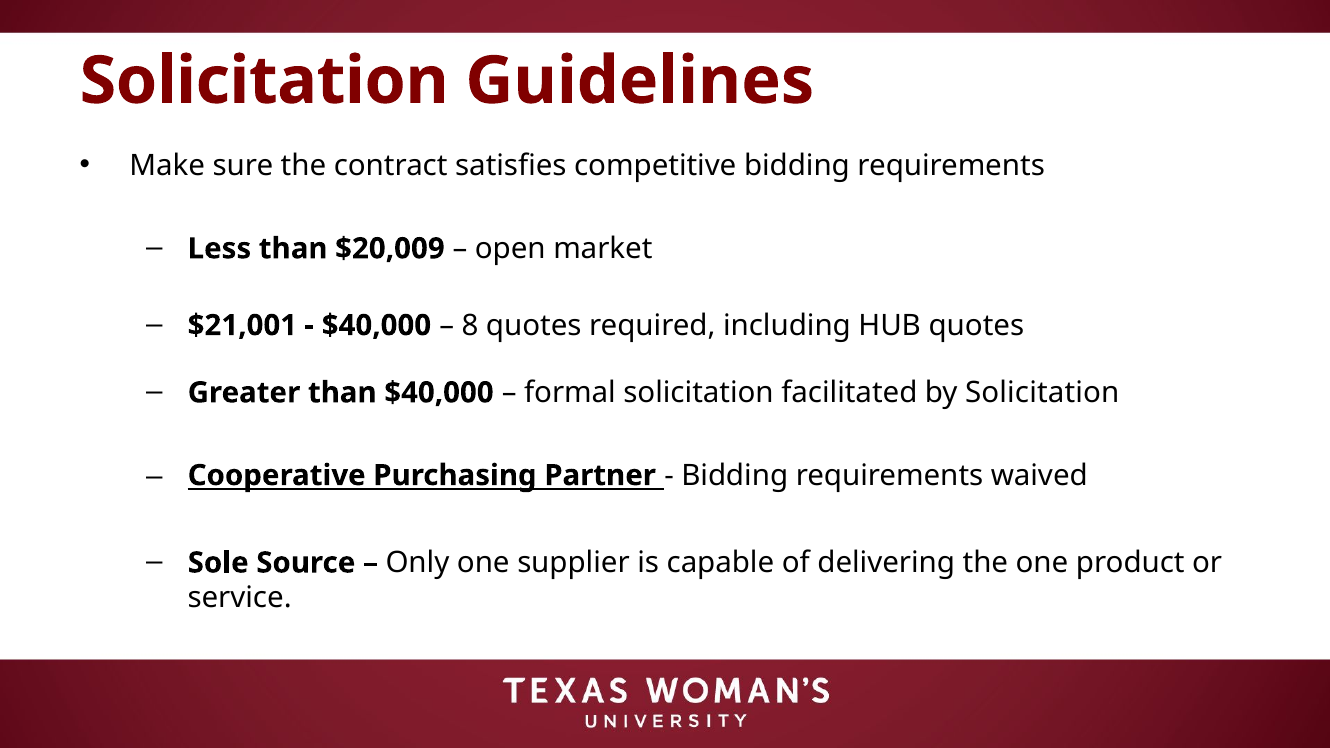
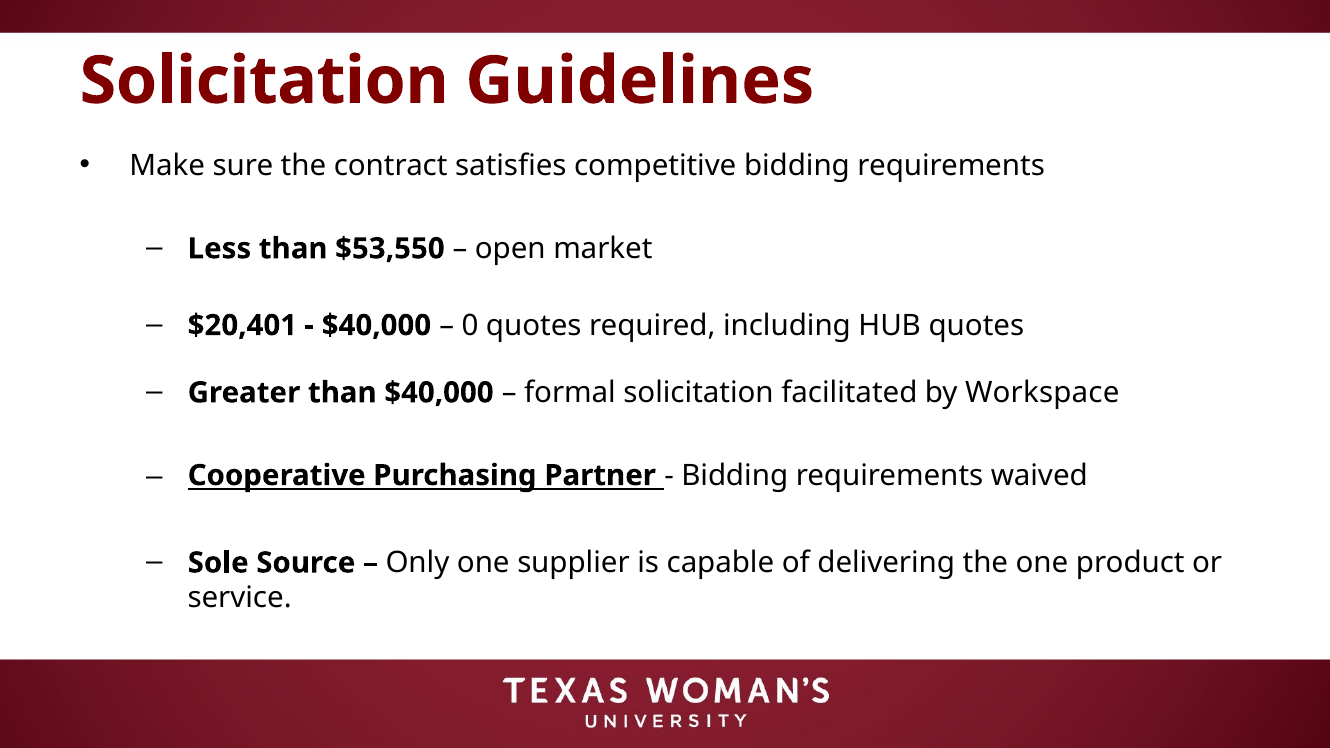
$20,009: $20,009 -> $53,550 (390, 249)
$21,001: $21,001 -> $20,401 (242, 325)
8: 8 -> 0 (470, 325)
by Solicitation: Solicitation -> Workspace (1042, 393)
